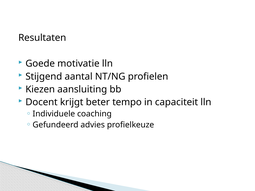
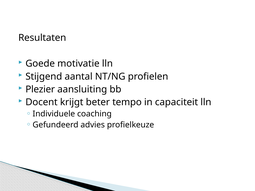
Kiezen: Kiezen -> Plezier (40, 89)
